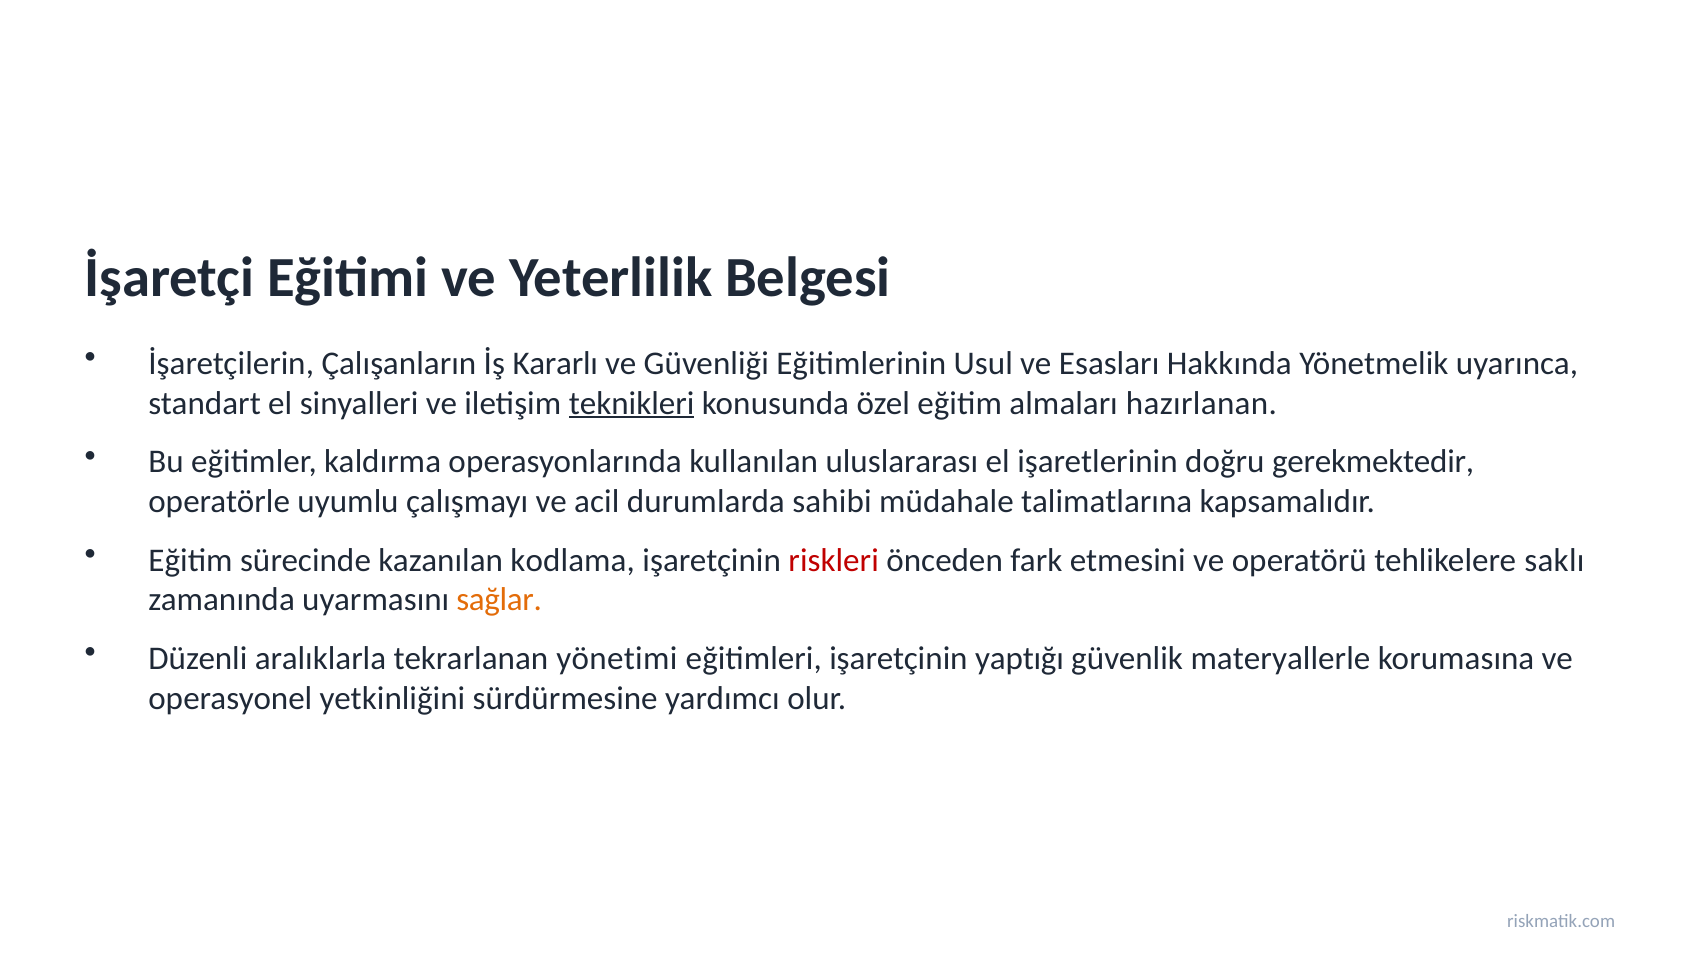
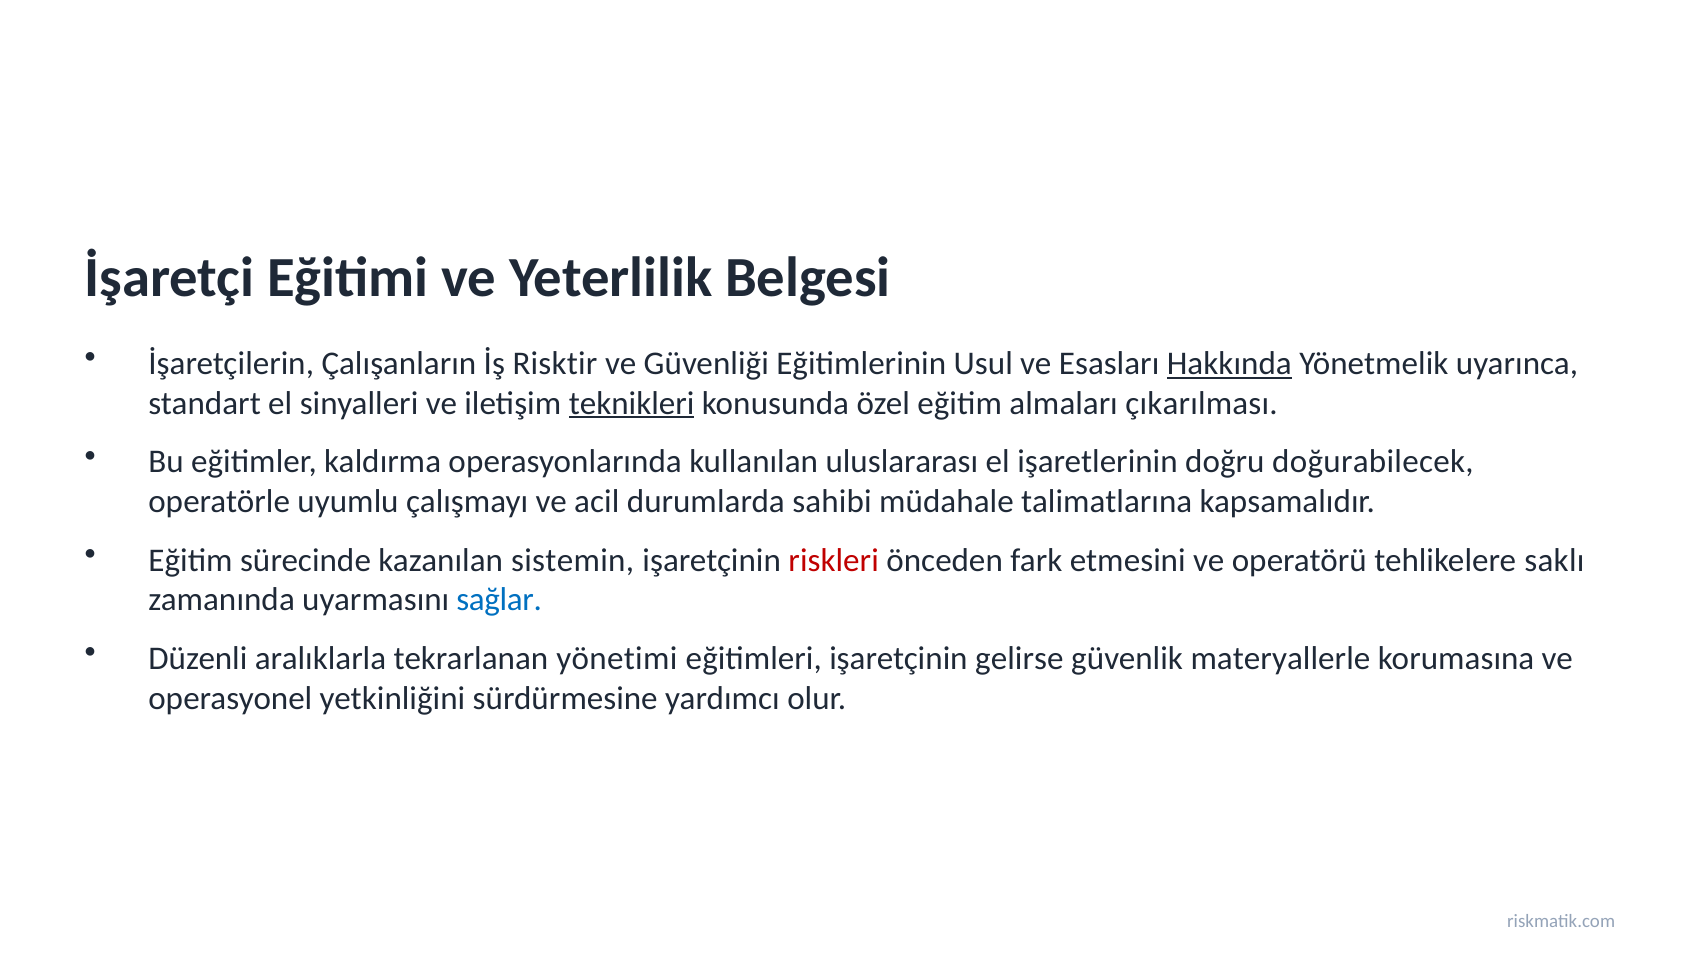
Kararlı: Kararlı -> Risktir (555, 363)
Hakkında underline: none -> present (1229, 363)
hazırlanan: hazırlanan -> çıkarılması (1202, 403)
gerekmektedir: gerekmektedir -> doğurabilecek (1373, 462)
kodlama: kodlama -> sistemin (573, 560)
sağlar colour: orange -> blue (499, 600)
yaptığı: yaptığı -> gelirse (1019, 659)
